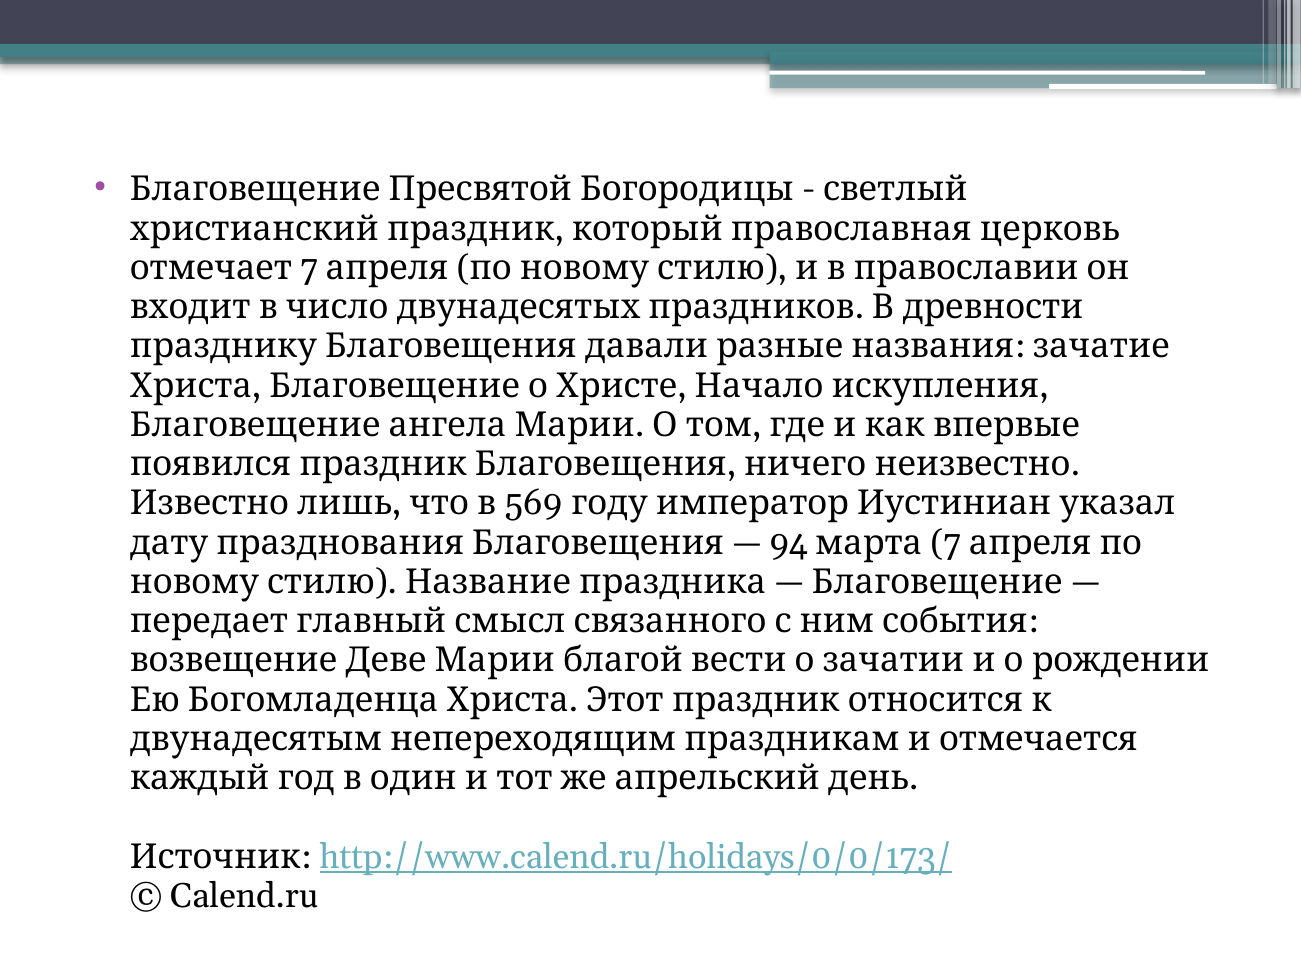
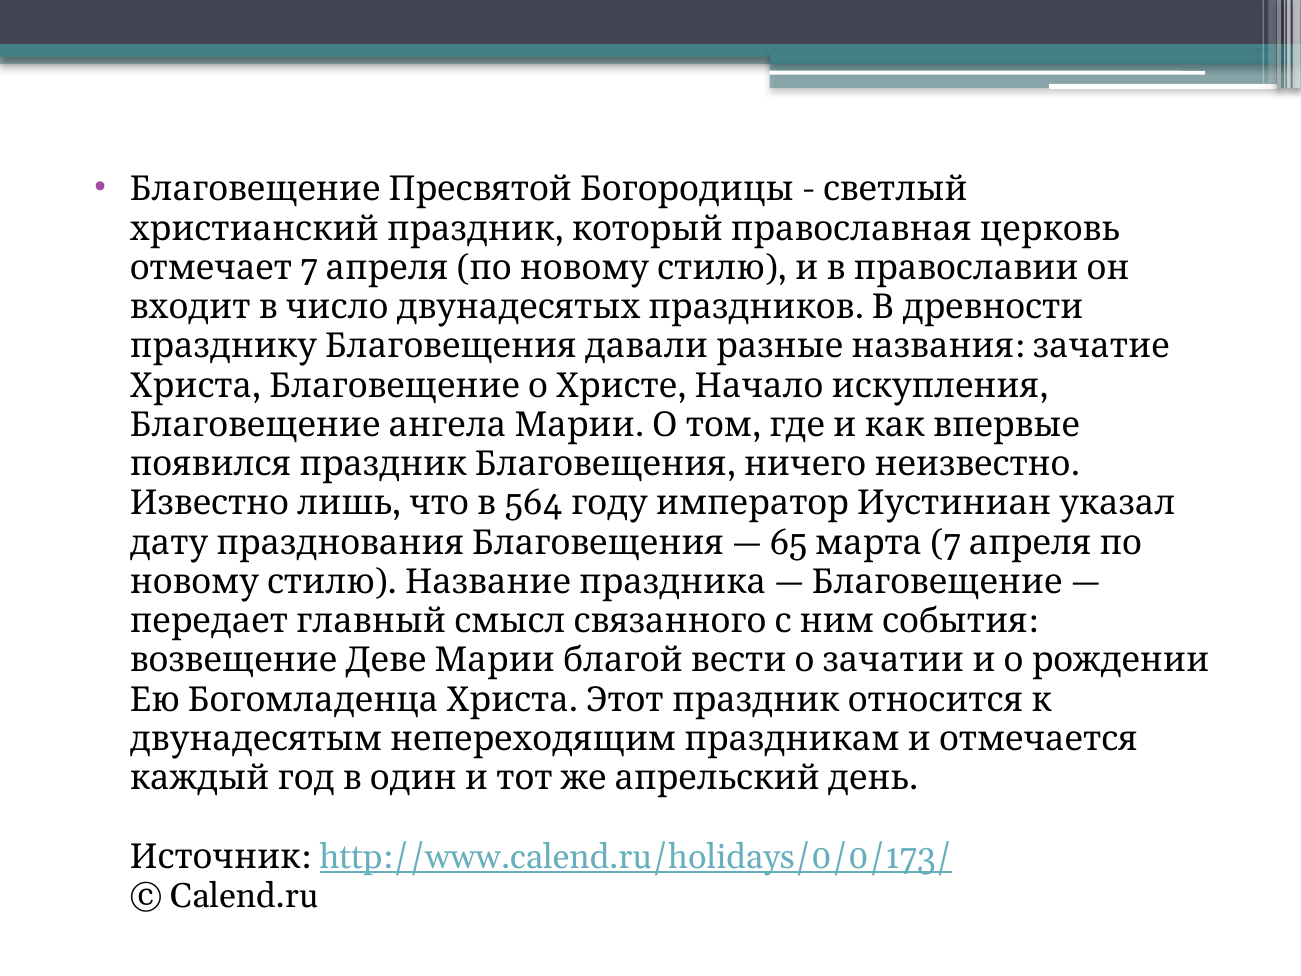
569: 569 -> 564 (534, 503)
94: 94 -> 65 (789, 543)
